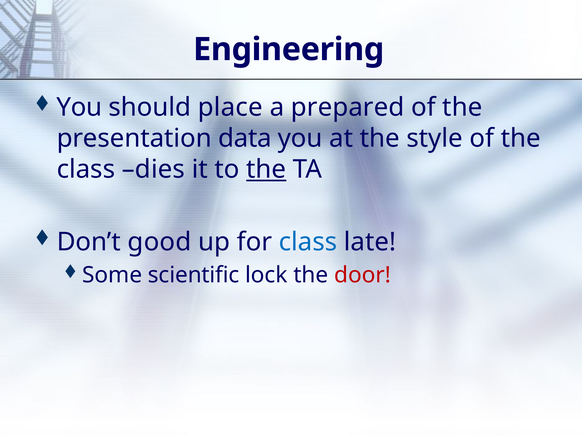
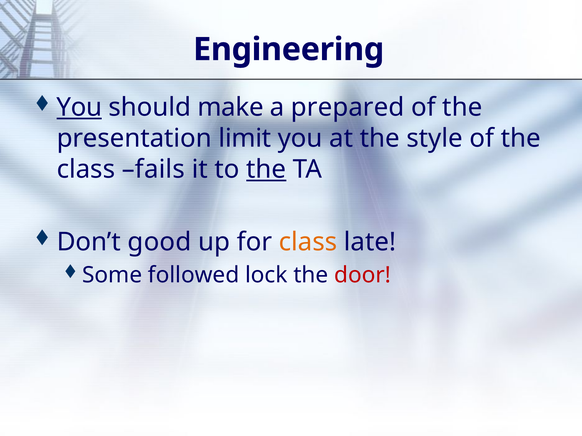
You underline: none -> present (79, 108)
place: place -> make (231, 108)
data: data -> limit (245, 139)
dies: dies -> fails (153, 170)
class colour: blue -> orange (308, 242)
scientific: scientific -> followed (194, 276)
